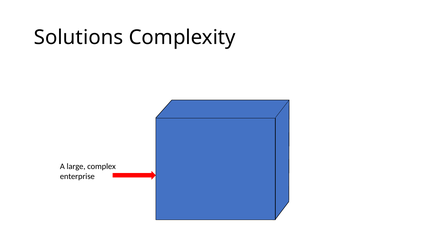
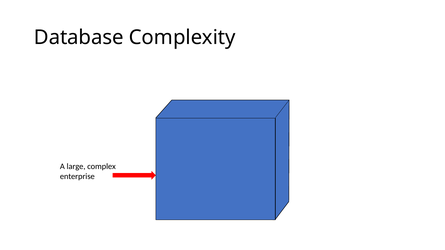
Solutions: Solutions -> Database (79, 37)
